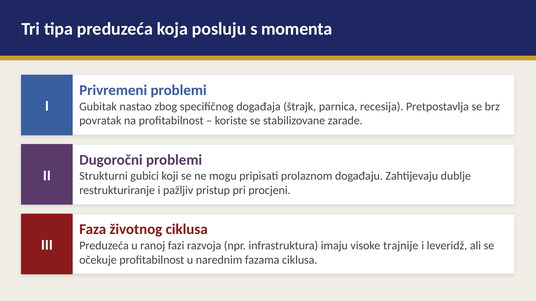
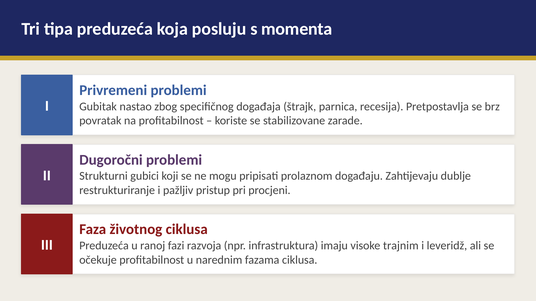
trajnije: trajnije -> trajnim (401, 246)
